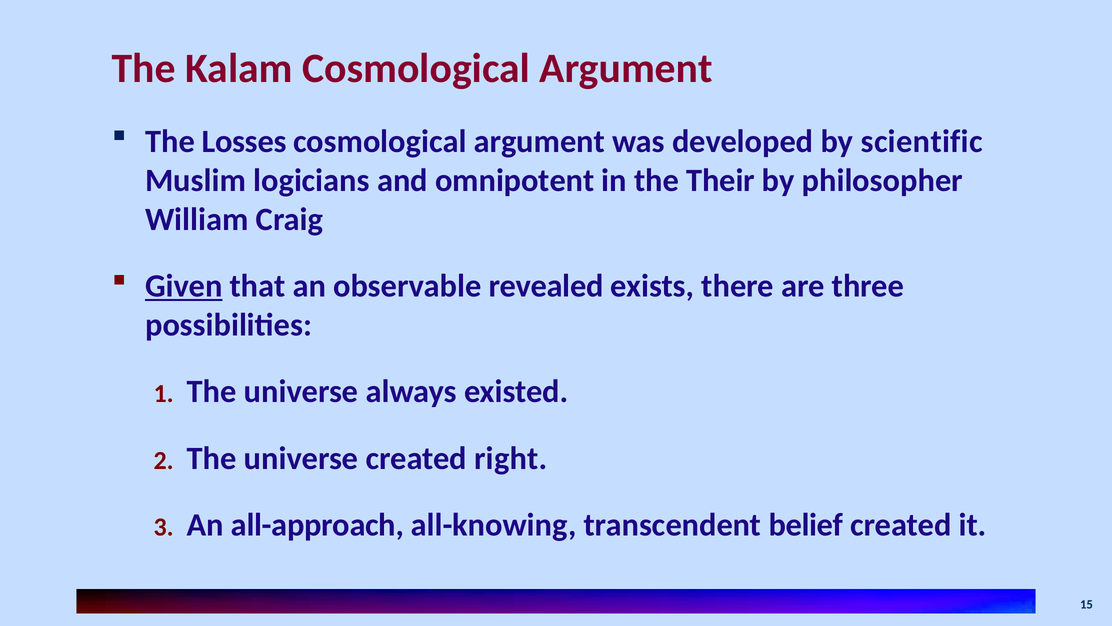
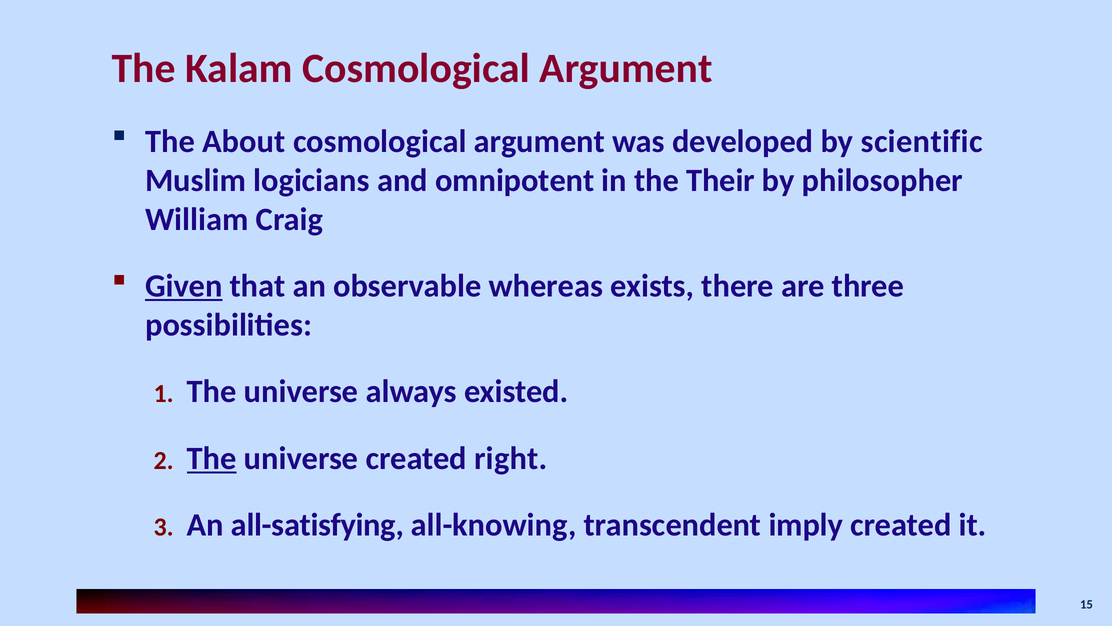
Losses: Losses -> About (244, 142)
revealed: revealed -> whereas (546, 286)
The underline: none -> present (212, 458)
all-approach: all-approach -> all-satisfying (317, 525)
belief: belief -> imply (806, 525)
